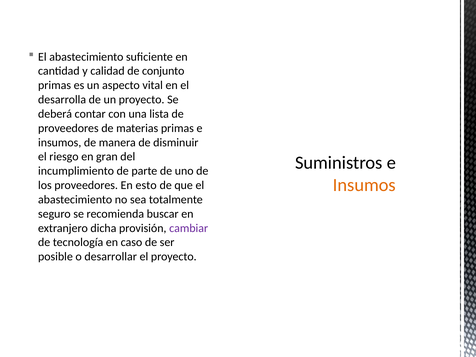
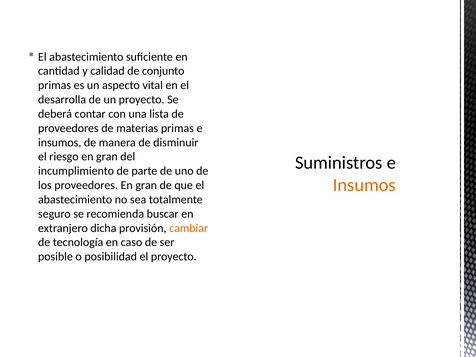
proveedores En esto: esto -> gran (146, 185)
cambiar colour: purple -> orange (189, 228)
desarrollar: desarrollar -> posibilidad (111, 257)
